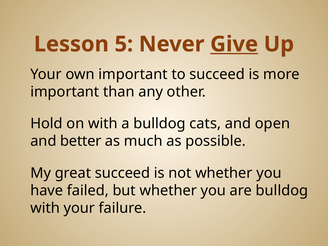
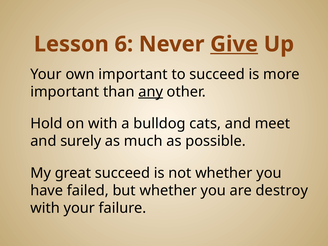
5: 5 -> 6 (124, 44)
any underline: none -> present (151, 92)
open: open -> meet (273, 124)
better: better -> surely (81, 141)
are bulldog: bulldog -> destroy (282, 191)
